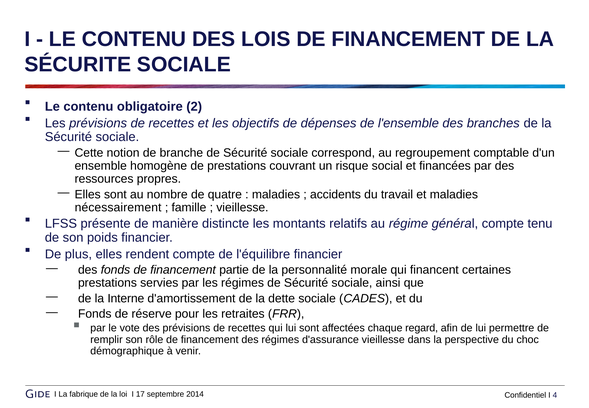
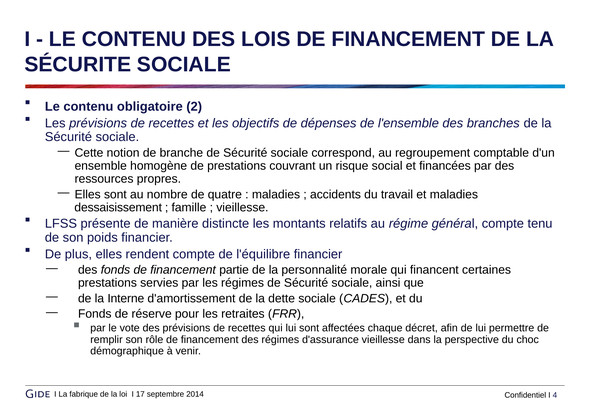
nécessairement: nécessairement -> dessaisissement (118, 207)
regard: regard -> décret (422, 328)
